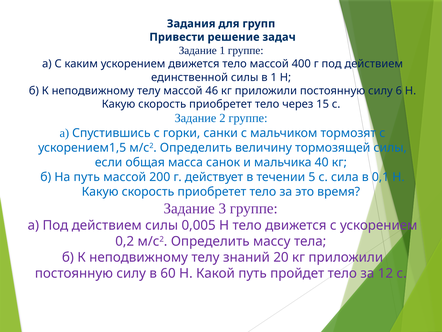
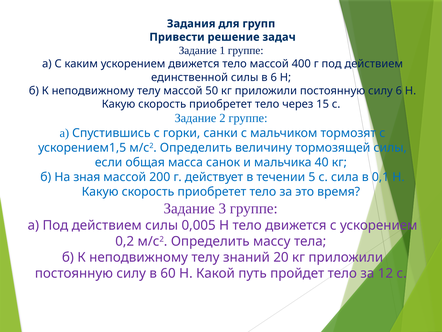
в 1: 1 -> 6 (274, 77)
46: 46 -> 50 (212, 91)
На путь: путь -> зная (87, 177)
